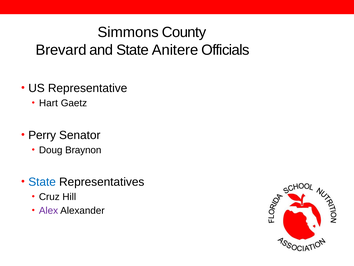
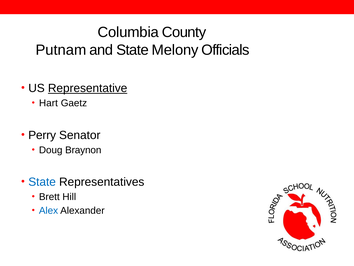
Simmons: Simmons -> Columbia (128, 32)
Brevard: Brevard -> Putnam (61, 50)
Anitere: Anitere -> Melony (175, 50)
Representative underline: none -> present (88, 88)
Cruz: Cruz -> Brett (49, 197)
Alex colour: purple -> blue (49, 210)
